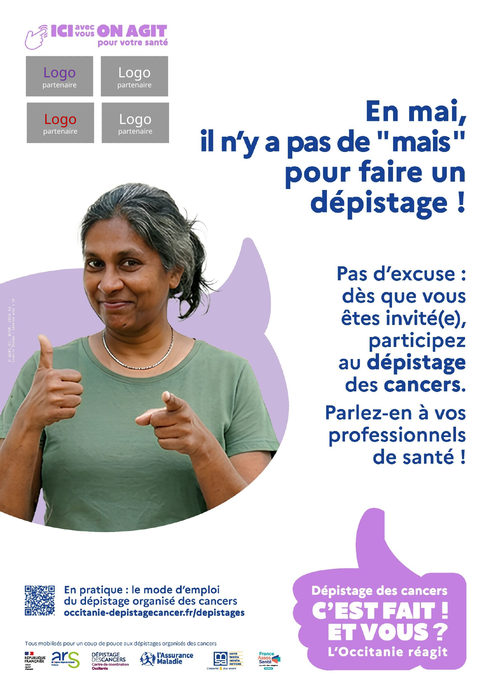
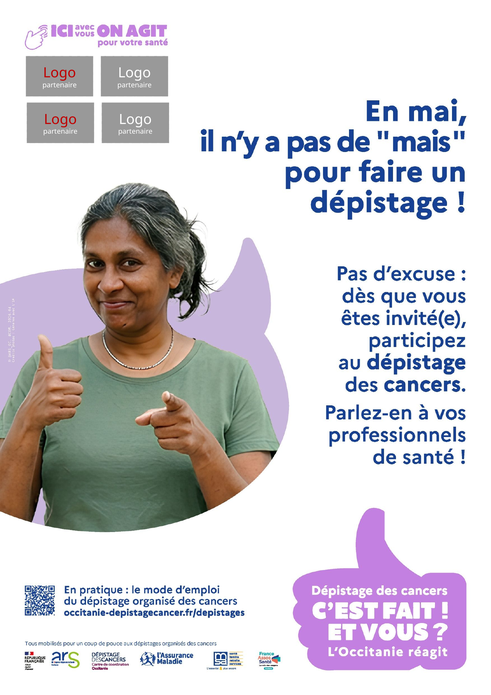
Logo colour: purple -> red (60, 73)
